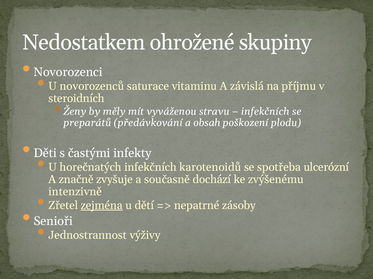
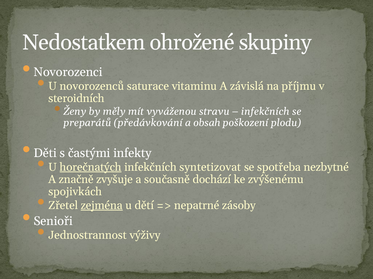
horečnatých underline: none -> present (91, 168)
karotenoidů: karotenoidů -> syntetizovat (210, 168)
ulcerózní: ulcerózní -> nezbytné (326, 168)
intenzivně: intenzivně -> spojivkách (75, 192)
